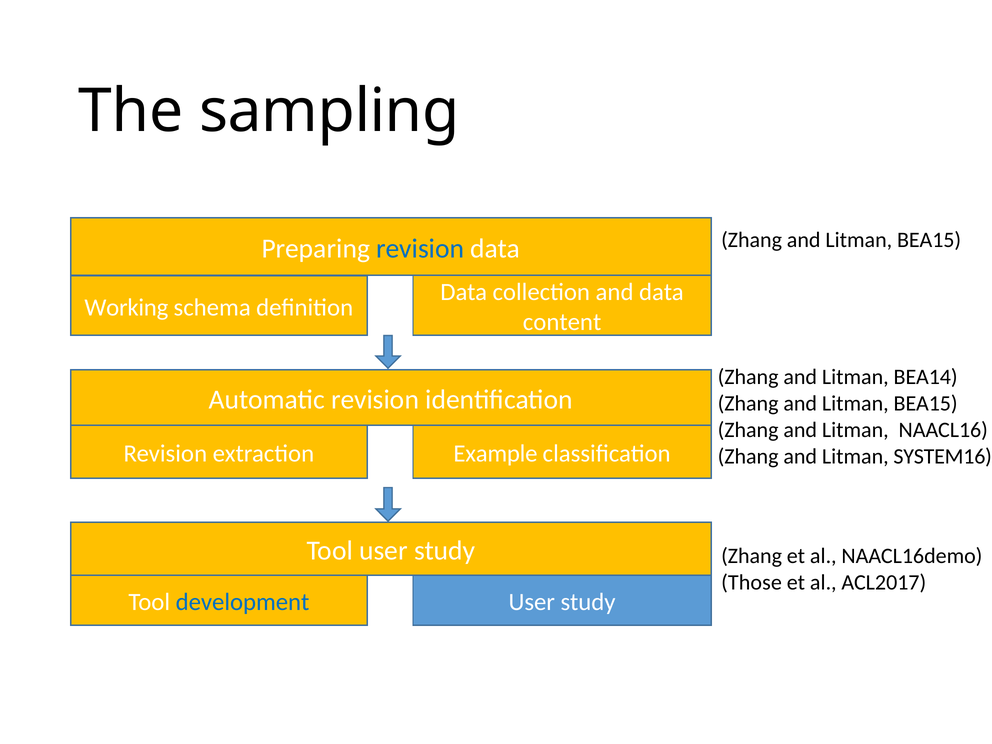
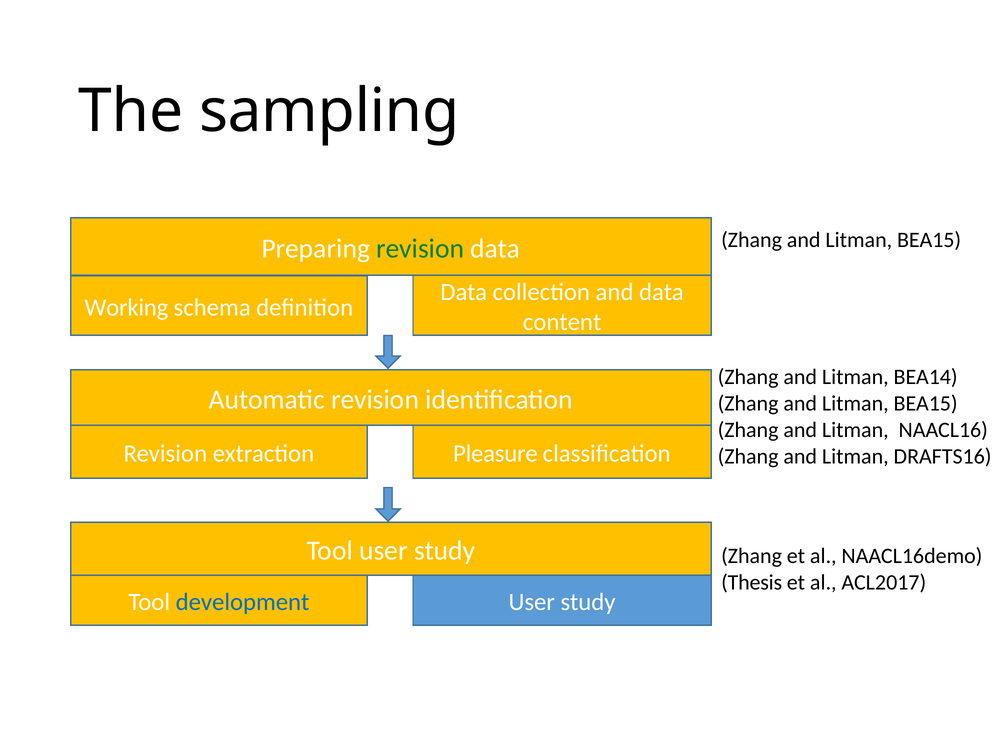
revision colour: blue -> green (420, 248)
Example: Example -> Pleasure (495, 454)
SYSTEM16: SYSTEM16 -> DRAFTS16 (943, 456)
Those: Those -> Thesis (752, 582)
